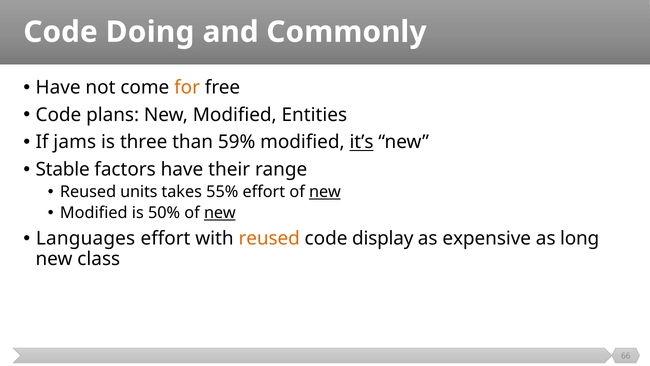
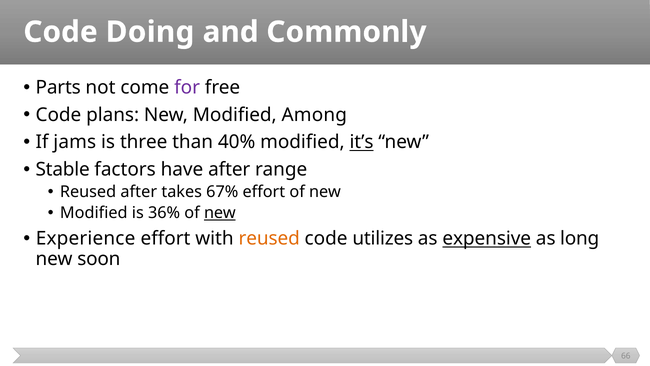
Have: Have -> Parts (58, 88)
for colour: orange -> purple (187, 88)
Entities: Entities -> Among (314, 115)
59%: 59% -> 40% (237, 142)
have their: their -> after (229, 169)
Reused units: units -> after (139, 192)
55%: 55% -> 67% (222, 192)
new underline: present -> none (325, 192)
50%: 50% -> 36% (164, 213)
Languages: Languages -> Experience (86, 238)
display: display -> utilizes (383, 238)
expensive underline: none -> present (487, 238)
class: class -> soon (99, 259)
